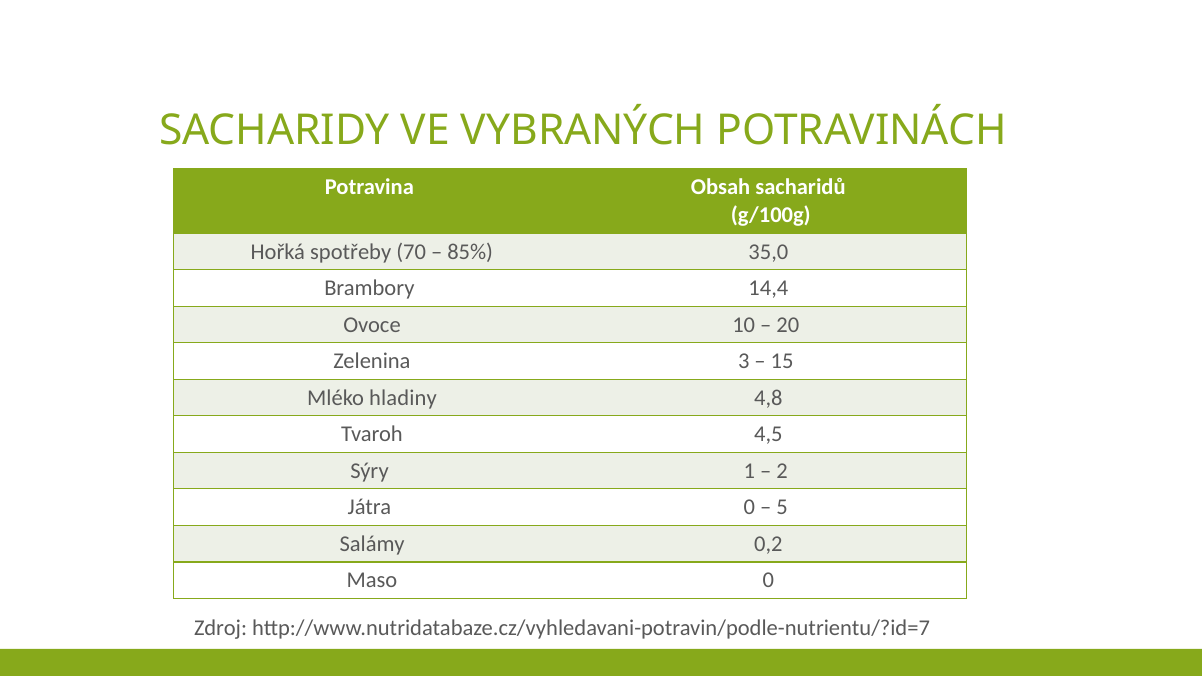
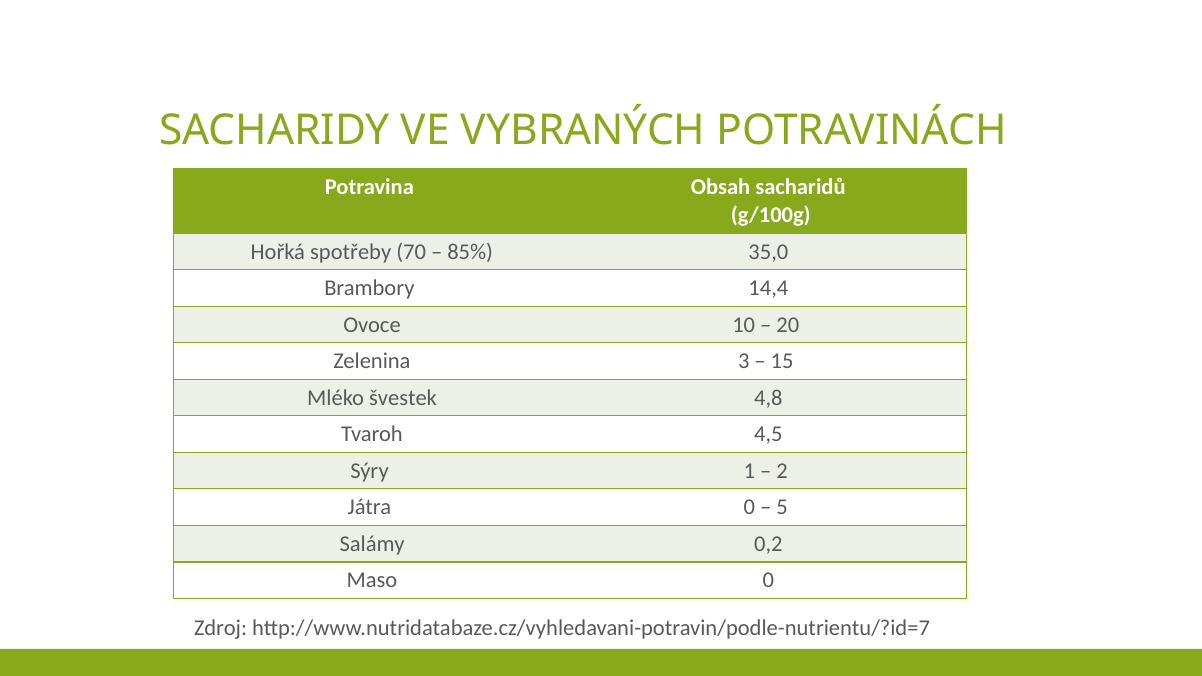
hladiny: hladiny -> švestek (403, 398)
